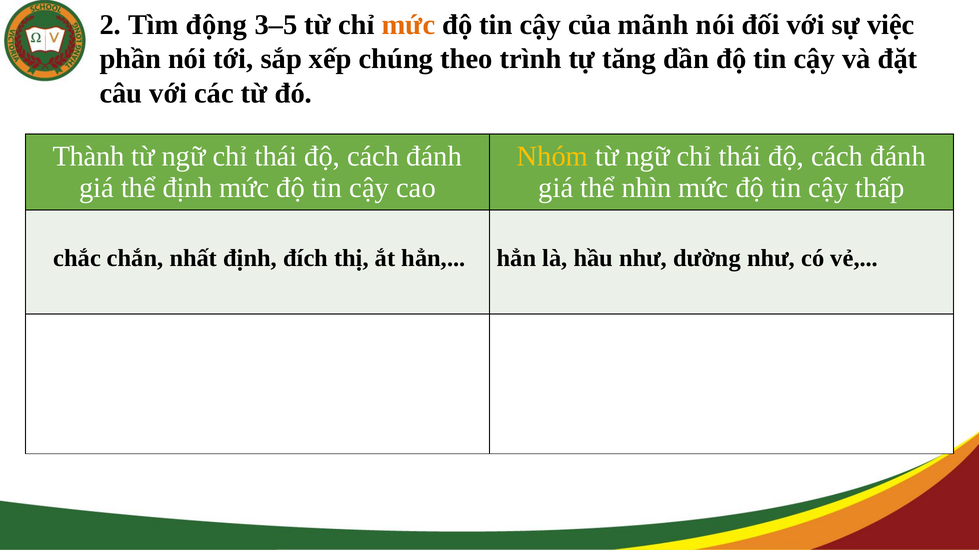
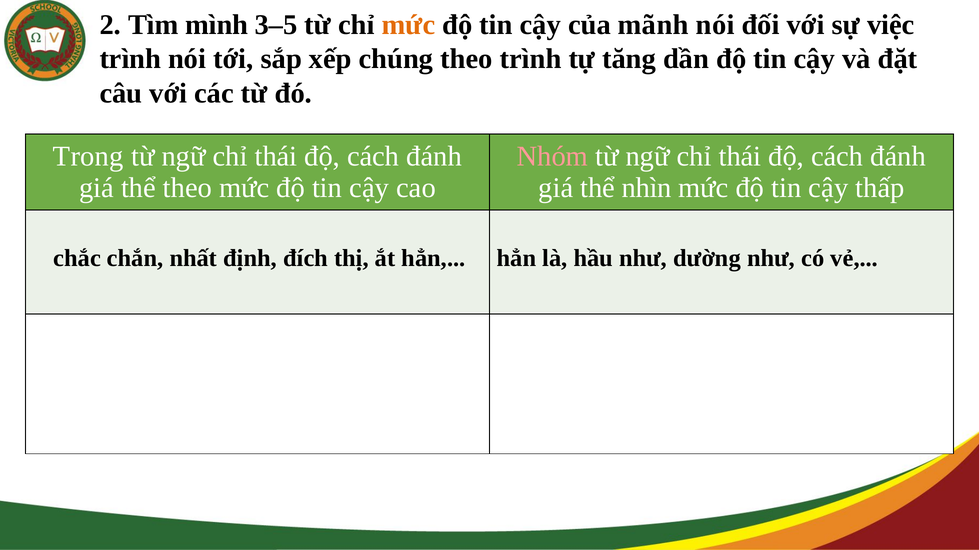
động: động -> mình (217, 25)
phần: phần -> trình (130, 59)
Thành: Thành -> Trong (88, 157)
Nhóm colour: yellow -> pink (552, 157)
thể định: định -> theo (187, 188)
